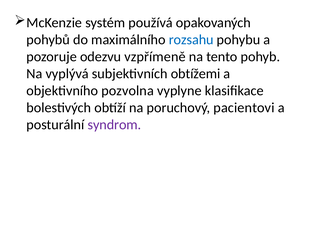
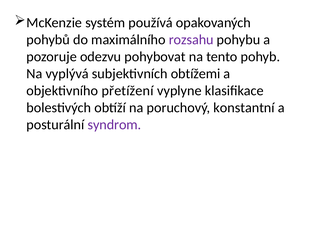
rozsahu colour: blue -> purple (191, 40)
vzpřímeně: vzpřímeně -> pohybovat (155, 57)
pozvolna: pozvolna -> přetížení (128, 91)
pacientovi: pacientovi -> konstantní (244, 108)
